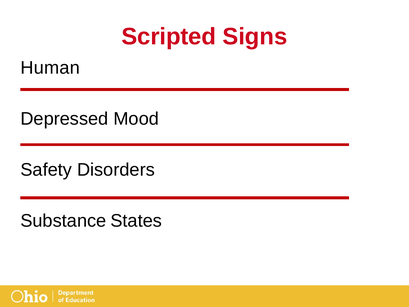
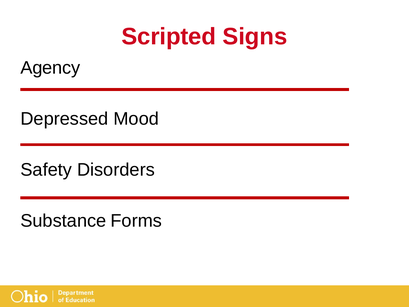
Human: Human -> Agency (50, 68)
States: States -> Forms (136, 221)
